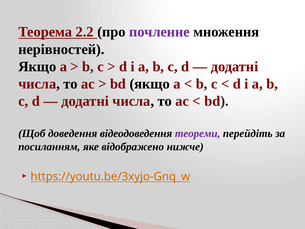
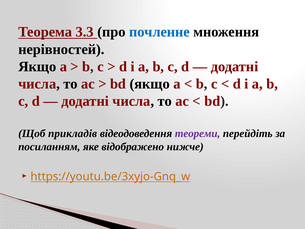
2.2: 2.2 -> 3.3 (85, 32)
почленне colour: purple -> blue (159, 32)
доведення: доведення -> прикладів (73, 133)
